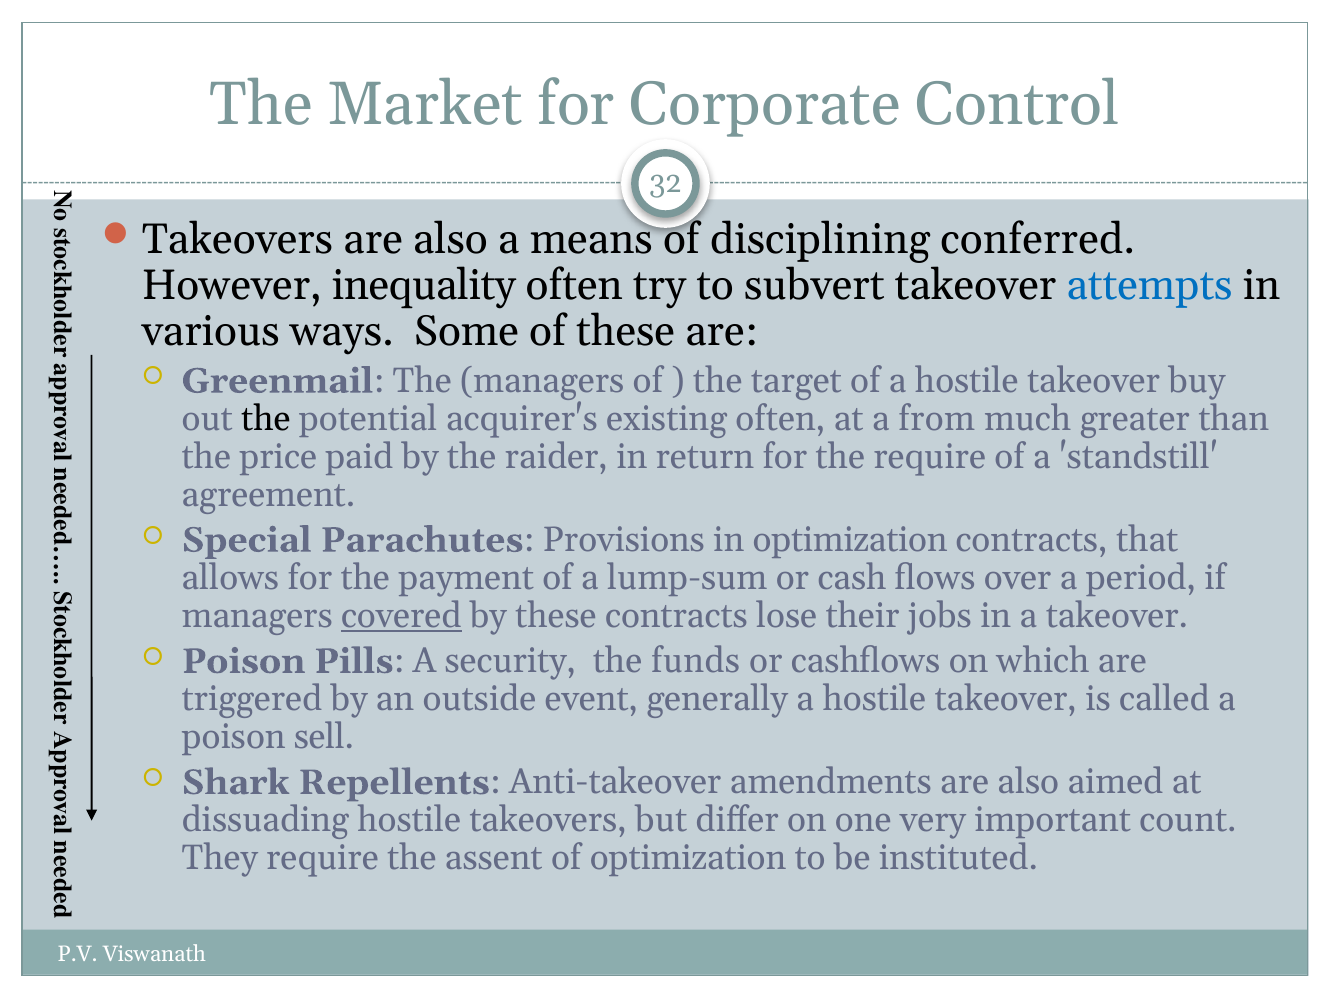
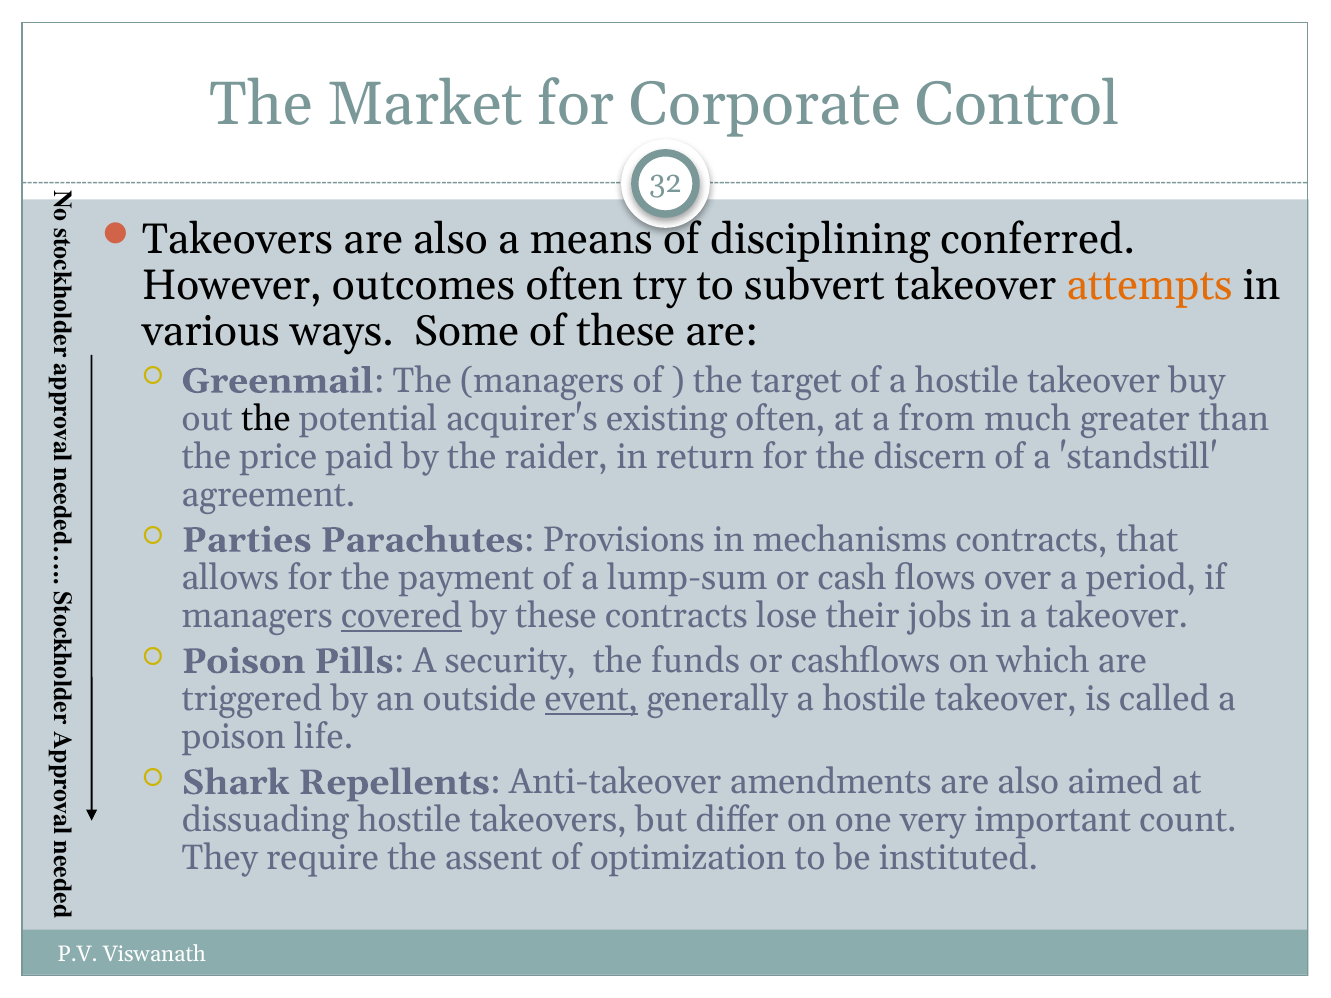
inequality: inequality -> outcomes (423, 286)
attempts colour: blue -> orange (1150, 286)
the require: require -> discern (930, 457)
Special: Special -> Parties (247, 540)
in optimization: optimization -> mechanisms (850, 540)
event underline: none -> present (591, 699)
sell: sell -> life (324, 737)
